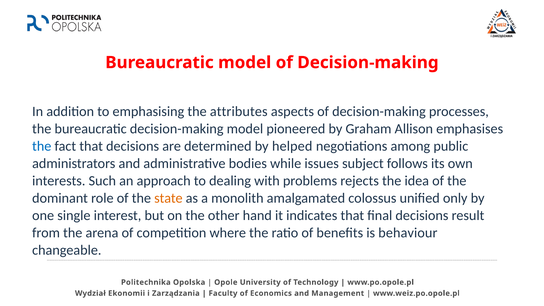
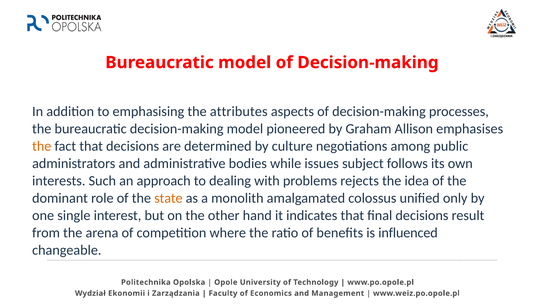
the colour: blue -> orange (42, 146)
helped: helped -> culture (292, 146)
behaviour: behaviour -> influenced (408, 233)
